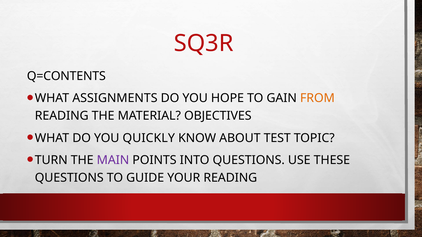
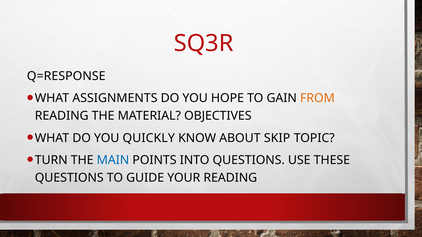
Q=CONTENTS: Q=CONTENTS -> Q=RESPONSE (66, 76)
TEST: TEST -> SKIP (277, 138)
MAIN colour: purple -> blue (113, 160)
